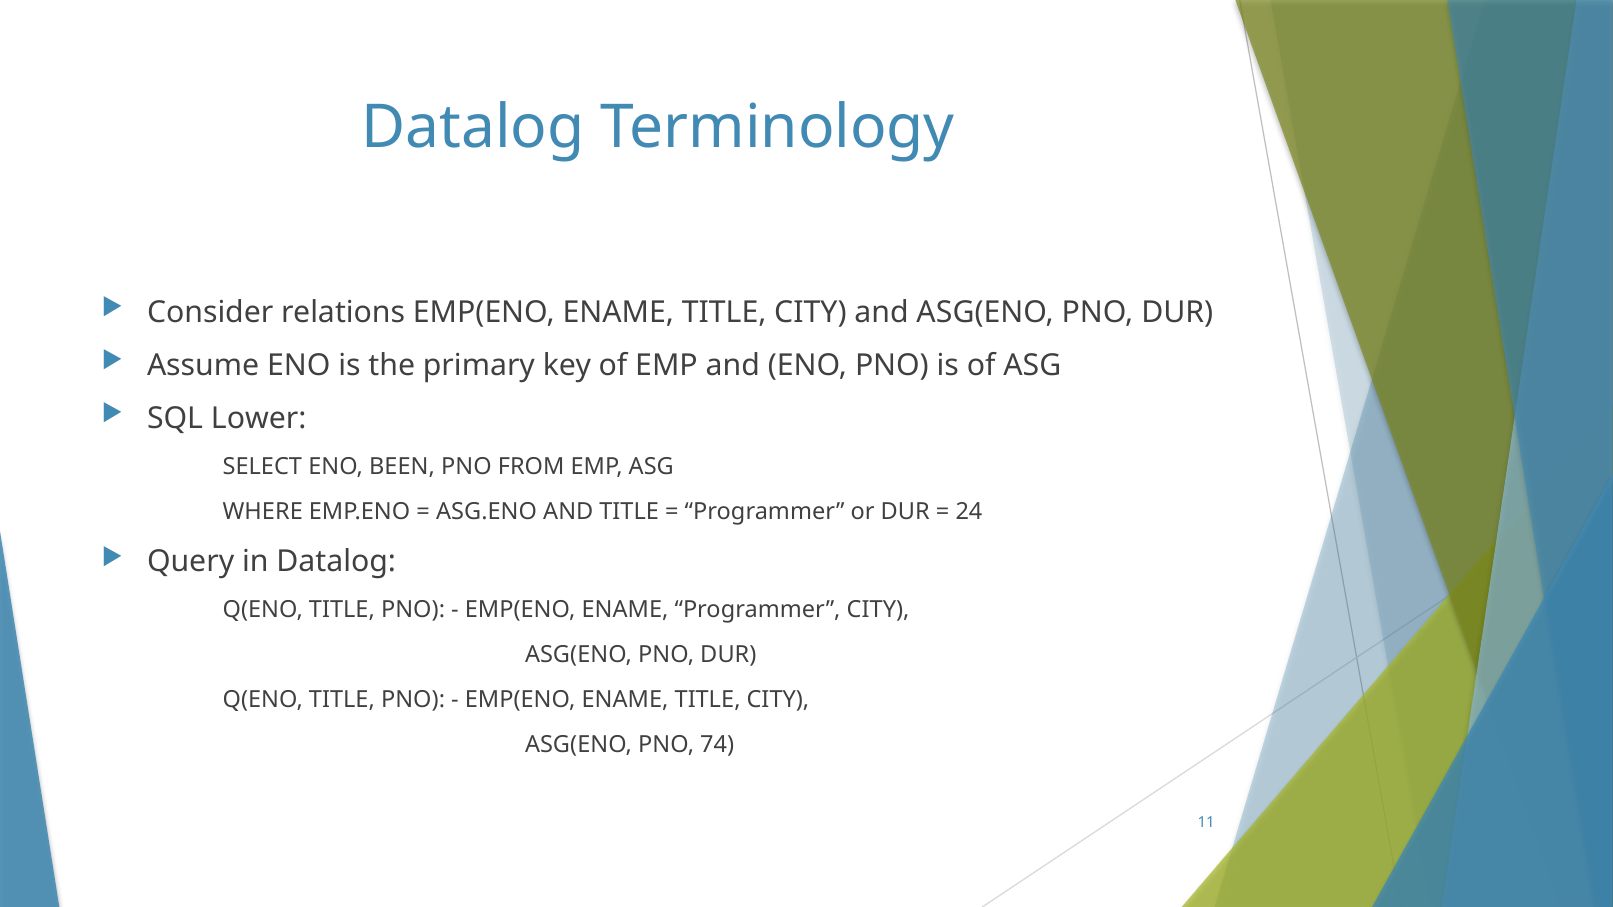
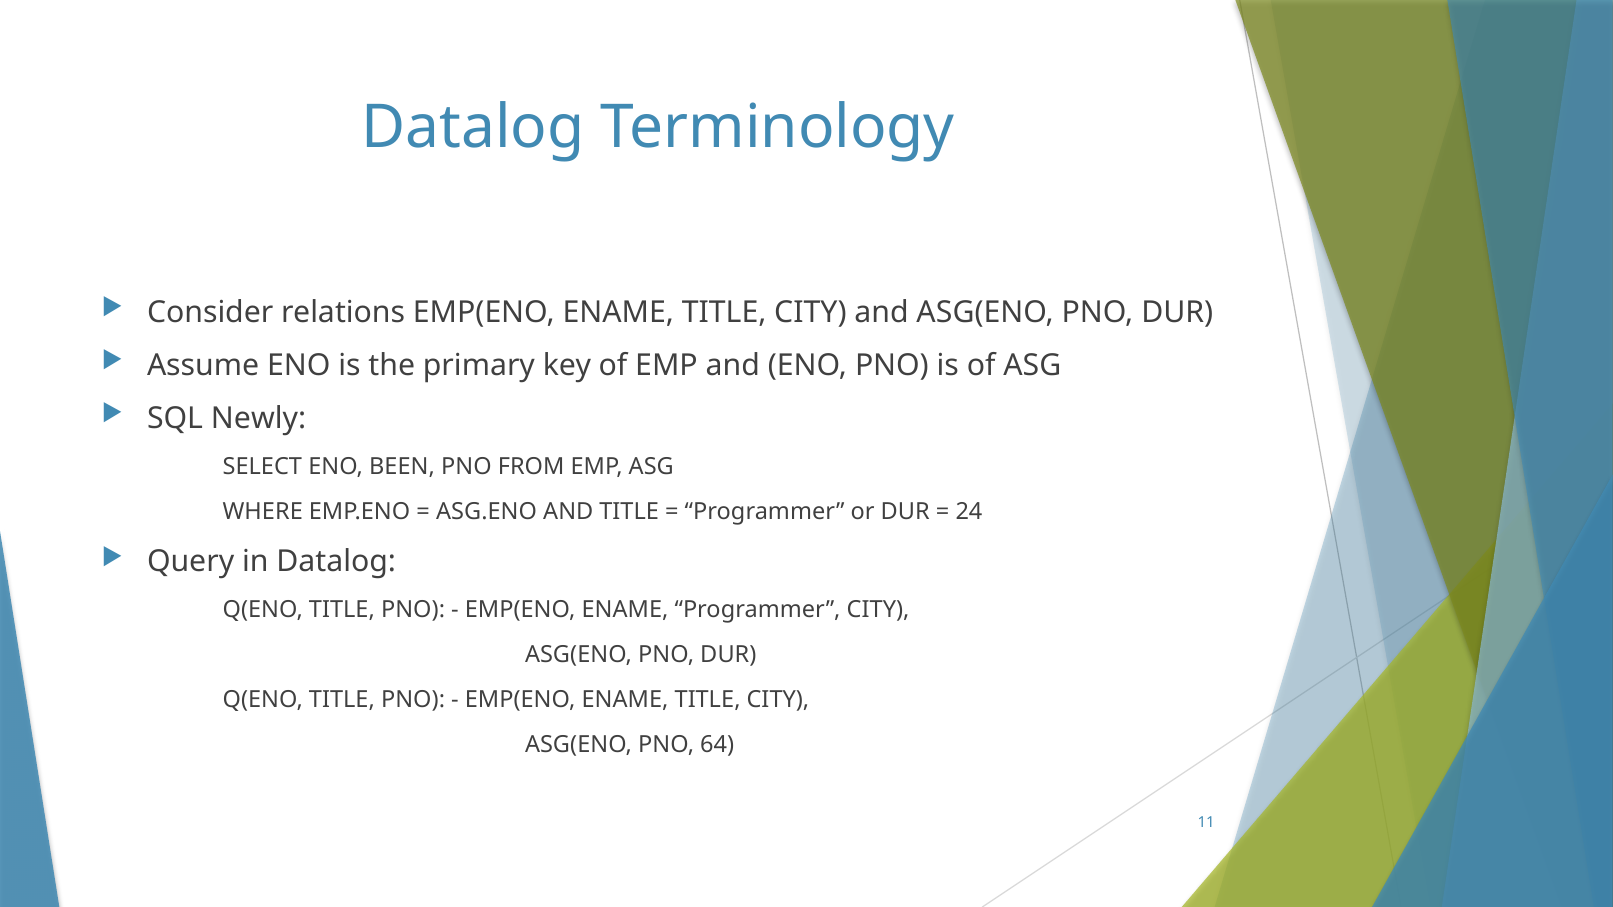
Lower: Lower -> Newly (259, 418)
74: 74 -> 64 (717, 745)
